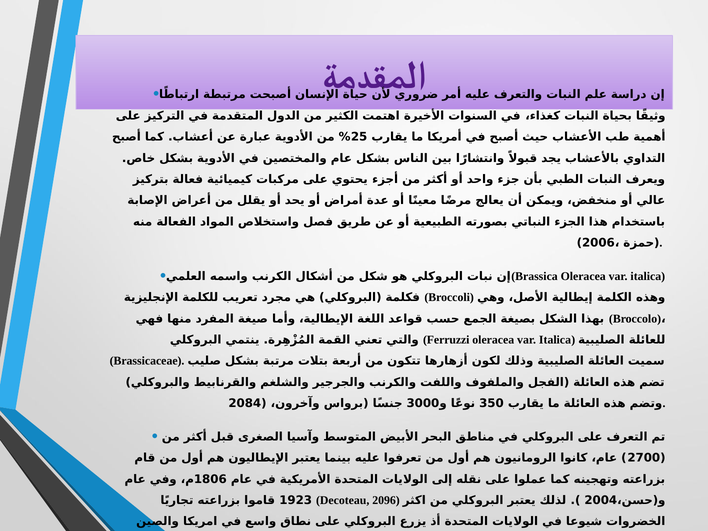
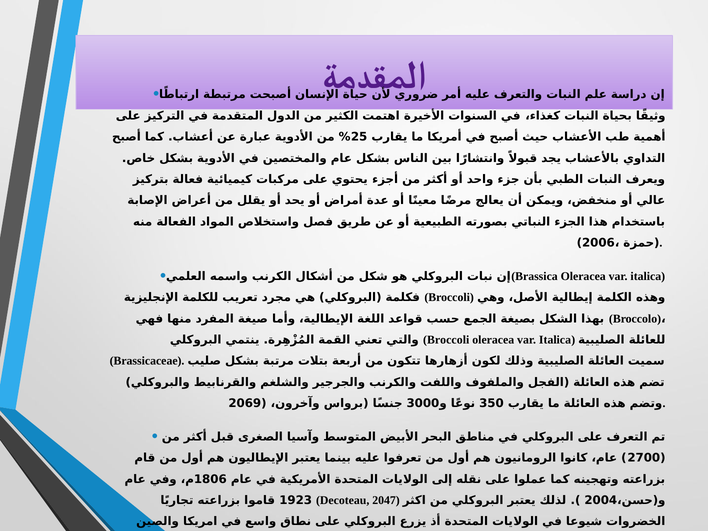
Ferruzzi: Ferruzzi -> Broccoli (446, 340)
2084: 2084 -> 2069 (245, 404)
2096: 2096 -> 2047 (386, 500)
